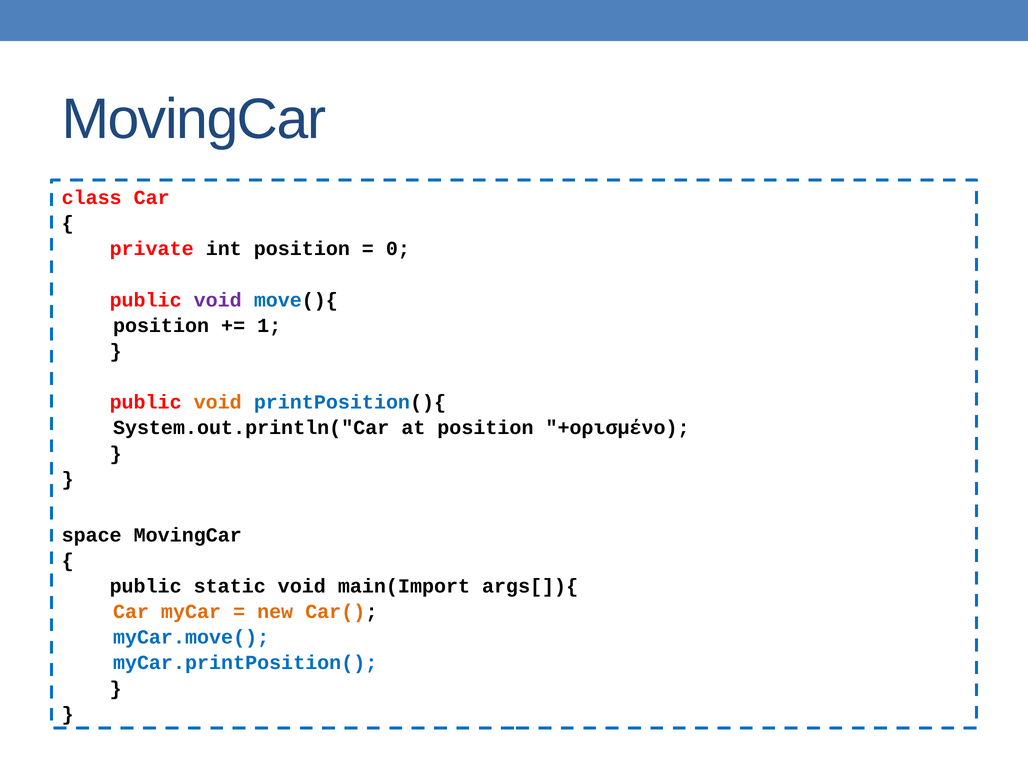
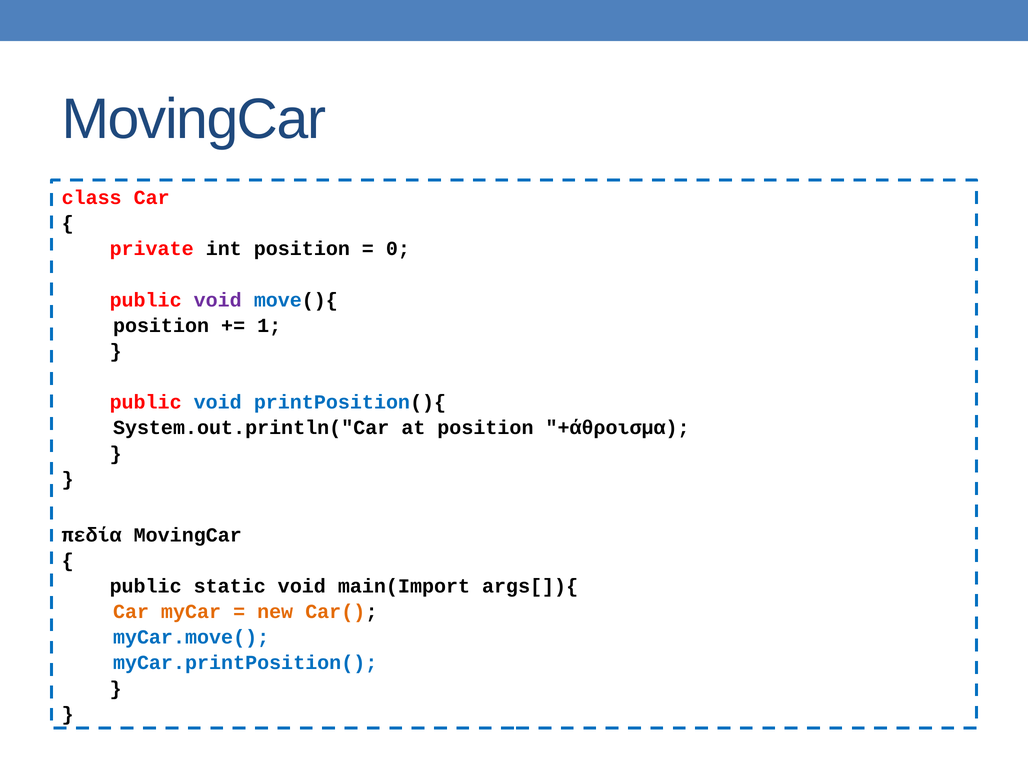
void colour: orange -> blue (218, 402)
+ορισμένο: +ορισμένο -> +άθροισμα (618, 428)
space: space -> πεδία (92, 535)
